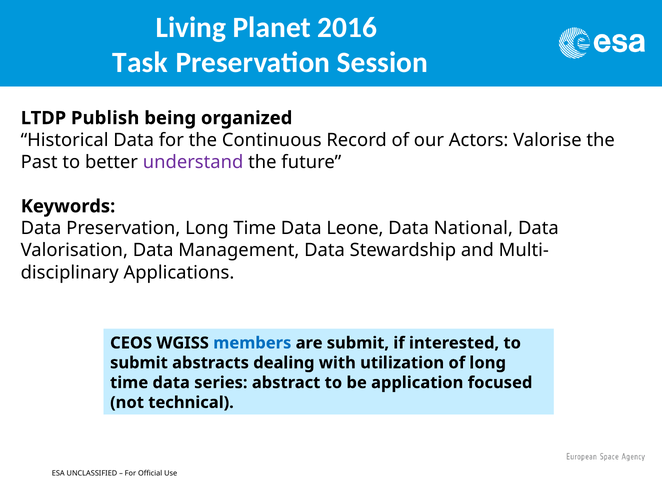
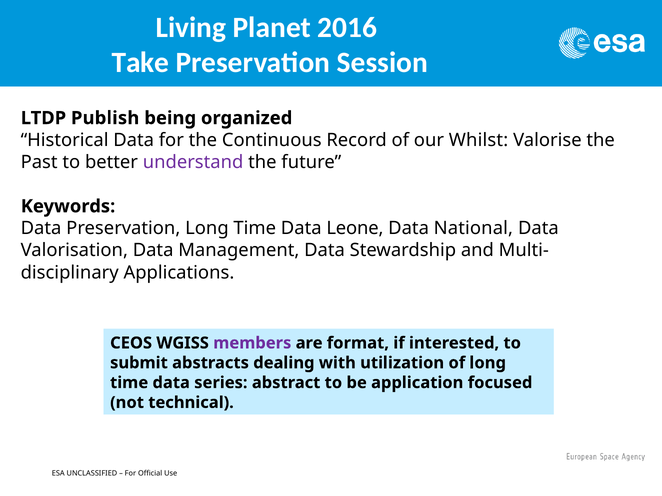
Task: Task -> Take (140, 63)
Actors: Actors -> Whilst (479, 140)
members colour: blue -> purple (252, 343)
are submit: submit -> format (358, 343)
